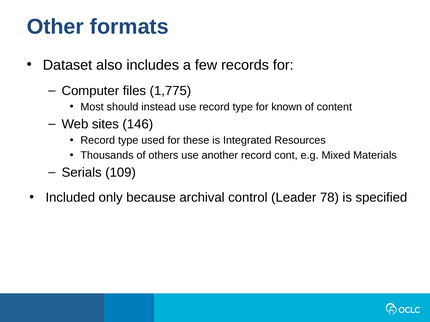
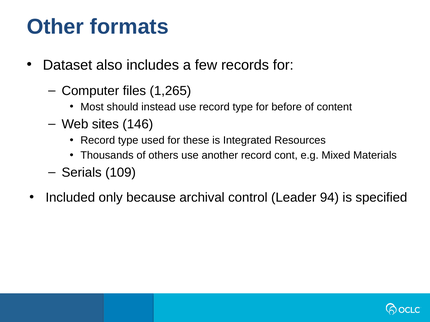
1,775: 1,775 -> 1,265 (170, 91)
known: known -> before (287, 107)
78: 78 -> 94 (329, 198)
